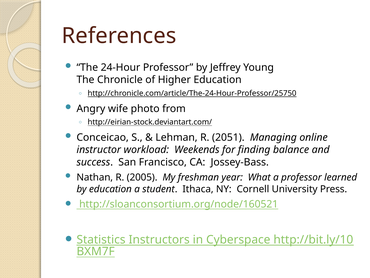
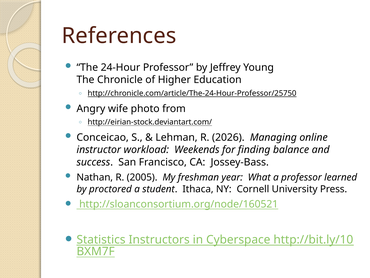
2051: 2051 -> 2026 (228, 137)
by education: education -> proctored (110, 189)
